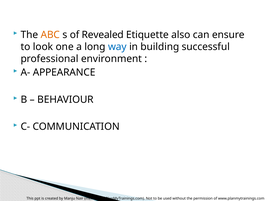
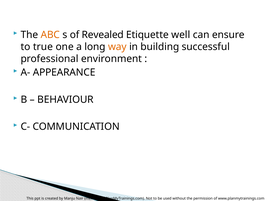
also: also -> well (181, 35)
look: look -> true (43, 47)
way colour: blue -> orange (117, 47)
